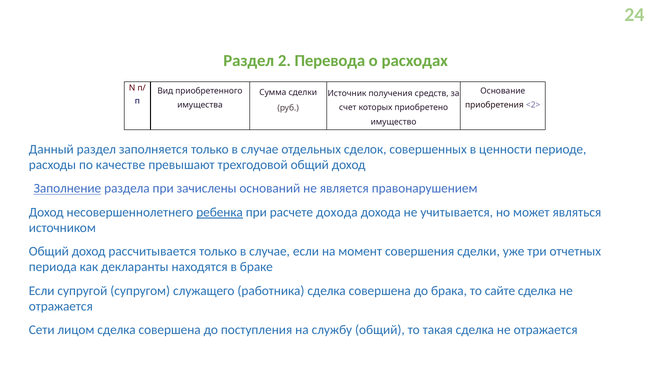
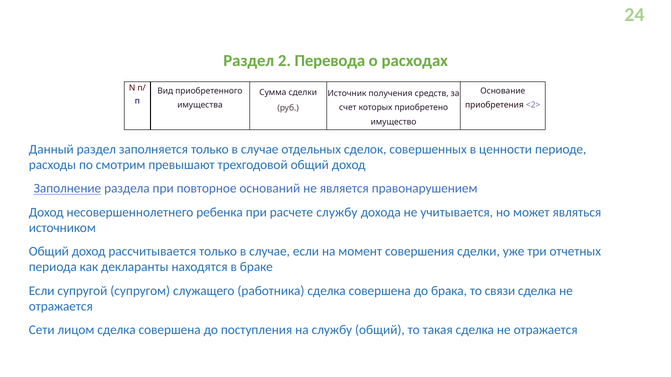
качестве: качестве -> смотрим (121, 165)
зачислены: зачислены -> повторное (207, 189)
ребенка underline: present -> none (220, 213)
расчете дохода: дохода -> службу (337, 213)
сайте: сайте -> связи (500, 291)
